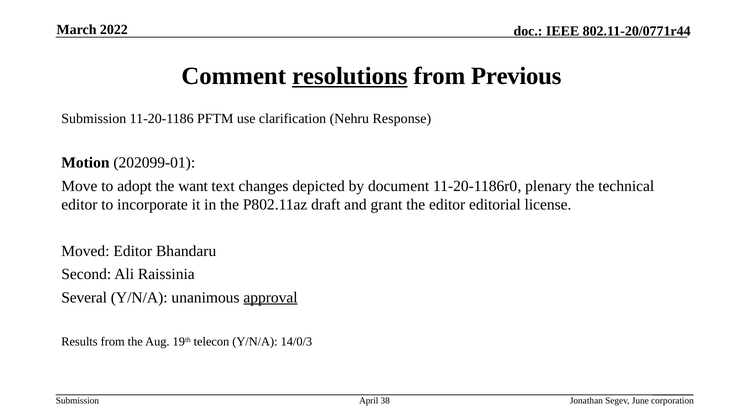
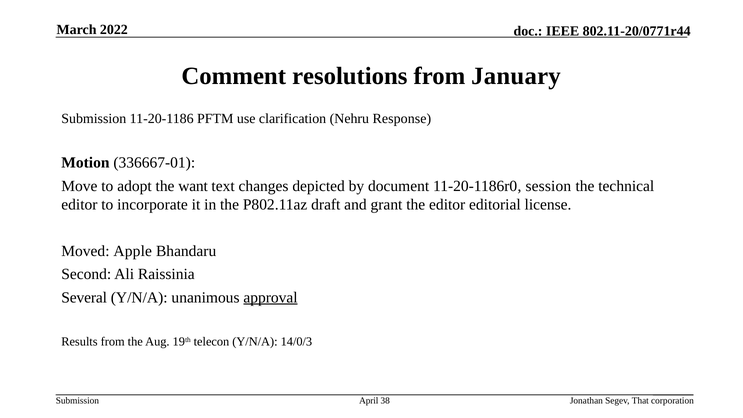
resolutions underline: present -> none (350, 76)
Previous: Previous -> January (516, 76)
202099-01: 202099-01 -> 336667-01 (154, 163)
plenary: plenary -> session (548, 186)
Moved Editor: Editor -> Apple (133, 251)
June: June -> That (640, 401)
